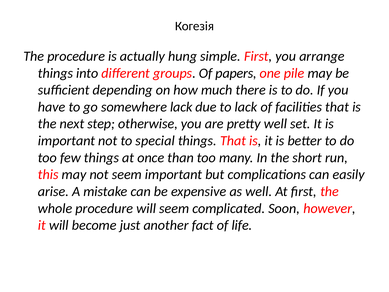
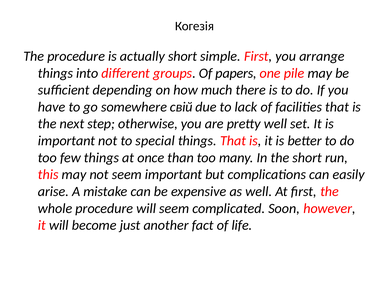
actually hung: hung -> short (183, 56)
somewhere lack: lack -> свій (181, 107)
